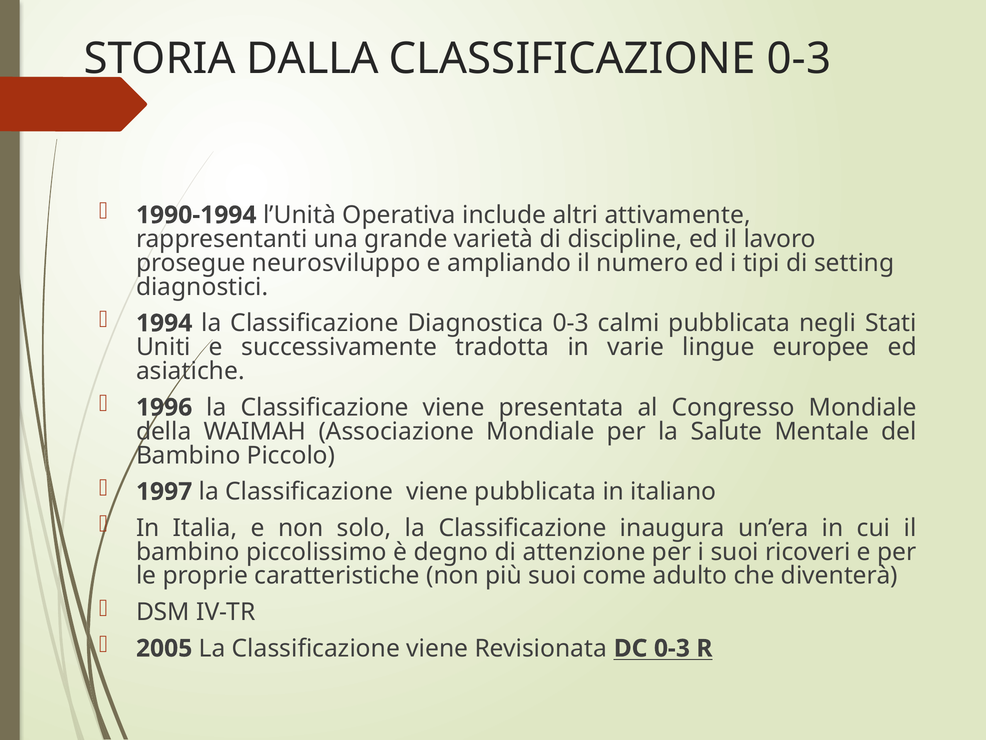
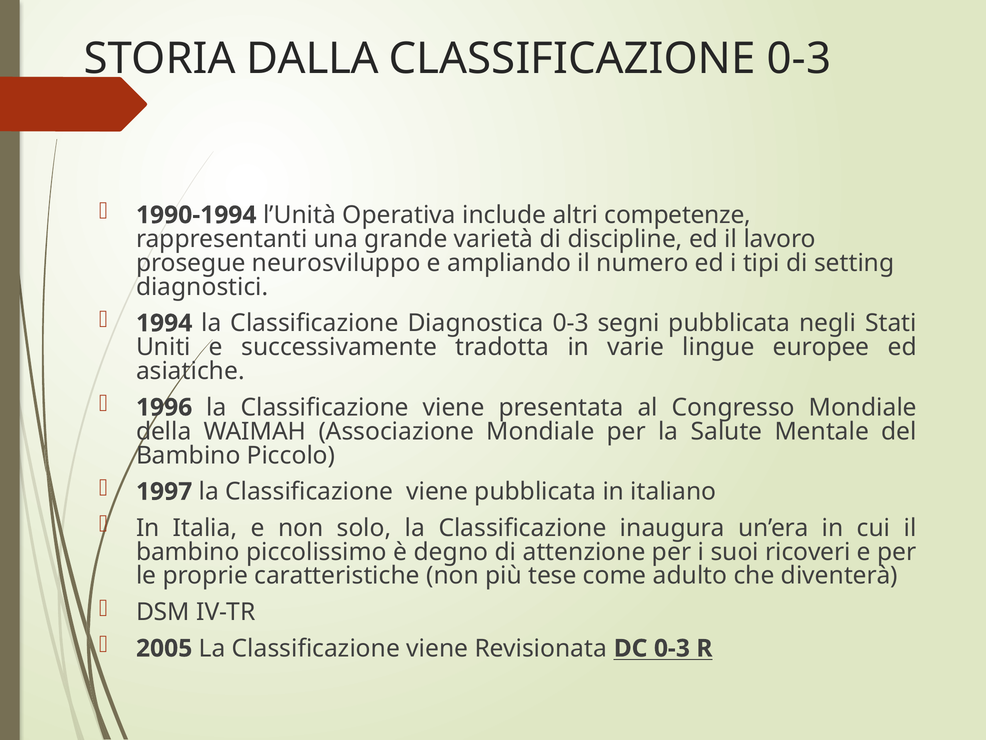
attivamente: attivamente -> competenze (678, 215)
calmi: calmi -> segni (629, 323)
più suoi: suoi -> tese (552, 575)
